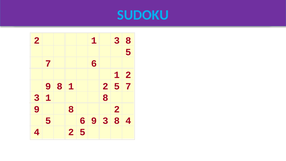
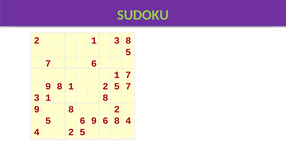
SUDOKU colour: light blue -> light green (143, 15)
2: 2 -> 7 (128, 75)
9 3: 3 -> 6 (105, 121)
